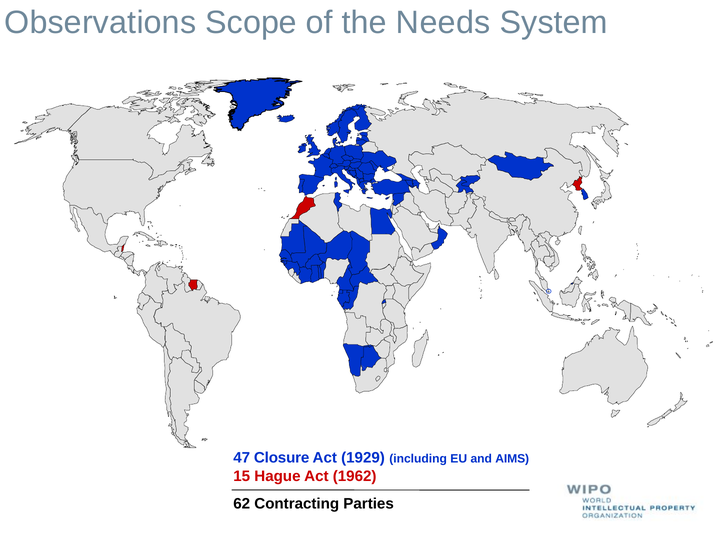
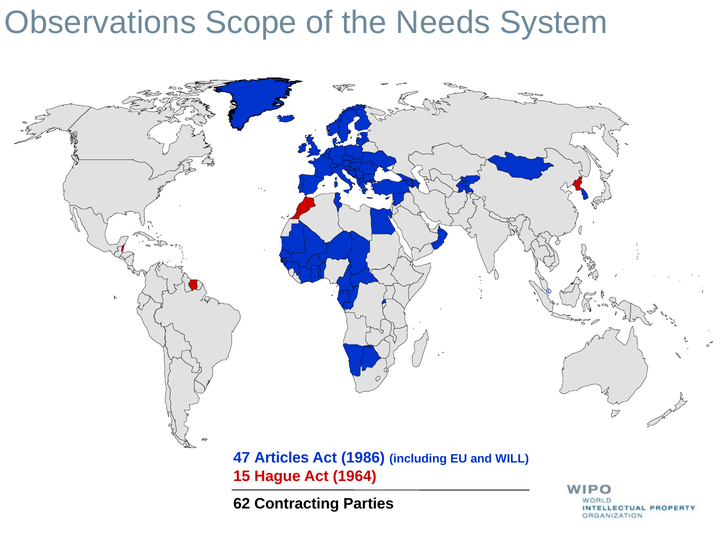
Closure: Closure -> Articles (282, 458)
1929: 1929 -> 1986 (363, 458)
AIMS: AIMS -> WILL (512, 459)
1962: 1962 -> 1964 (355, 476)
